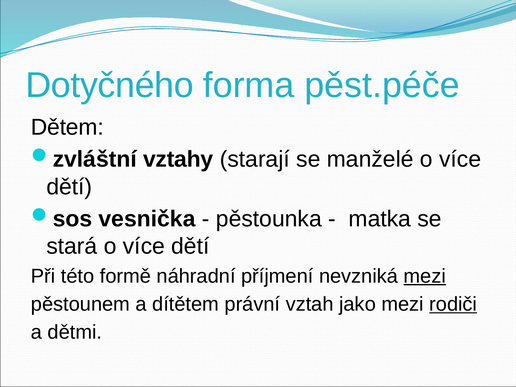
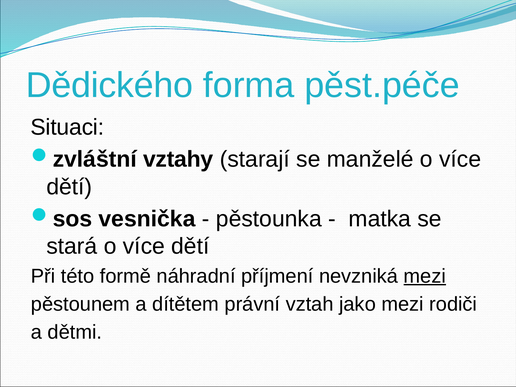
Dotyčného: Dotyčného -> Dědického (110, 85)
Dětem: Dětem -> Situaci (67, 127)
rodiči underline: present -> none (453, 304)
